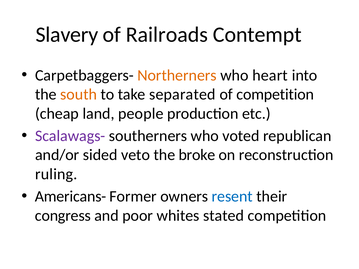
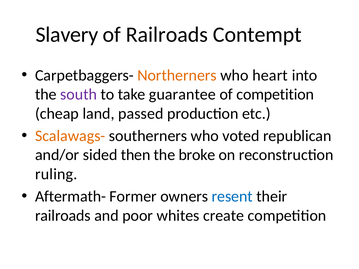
south colour: orange -> purple (79, 94)
separated: separated -> guarantee (182, 94)
people: people -> passed (141, 114)
Scalawags- colour: purple -> orange (70, 136)
veto: veto -> then (136, 155)
Americans-: Americans- -> Aftermath- (70, 197)
congress: congress -> railroads (63, 216)
stated: stated -> create (224, 216)
